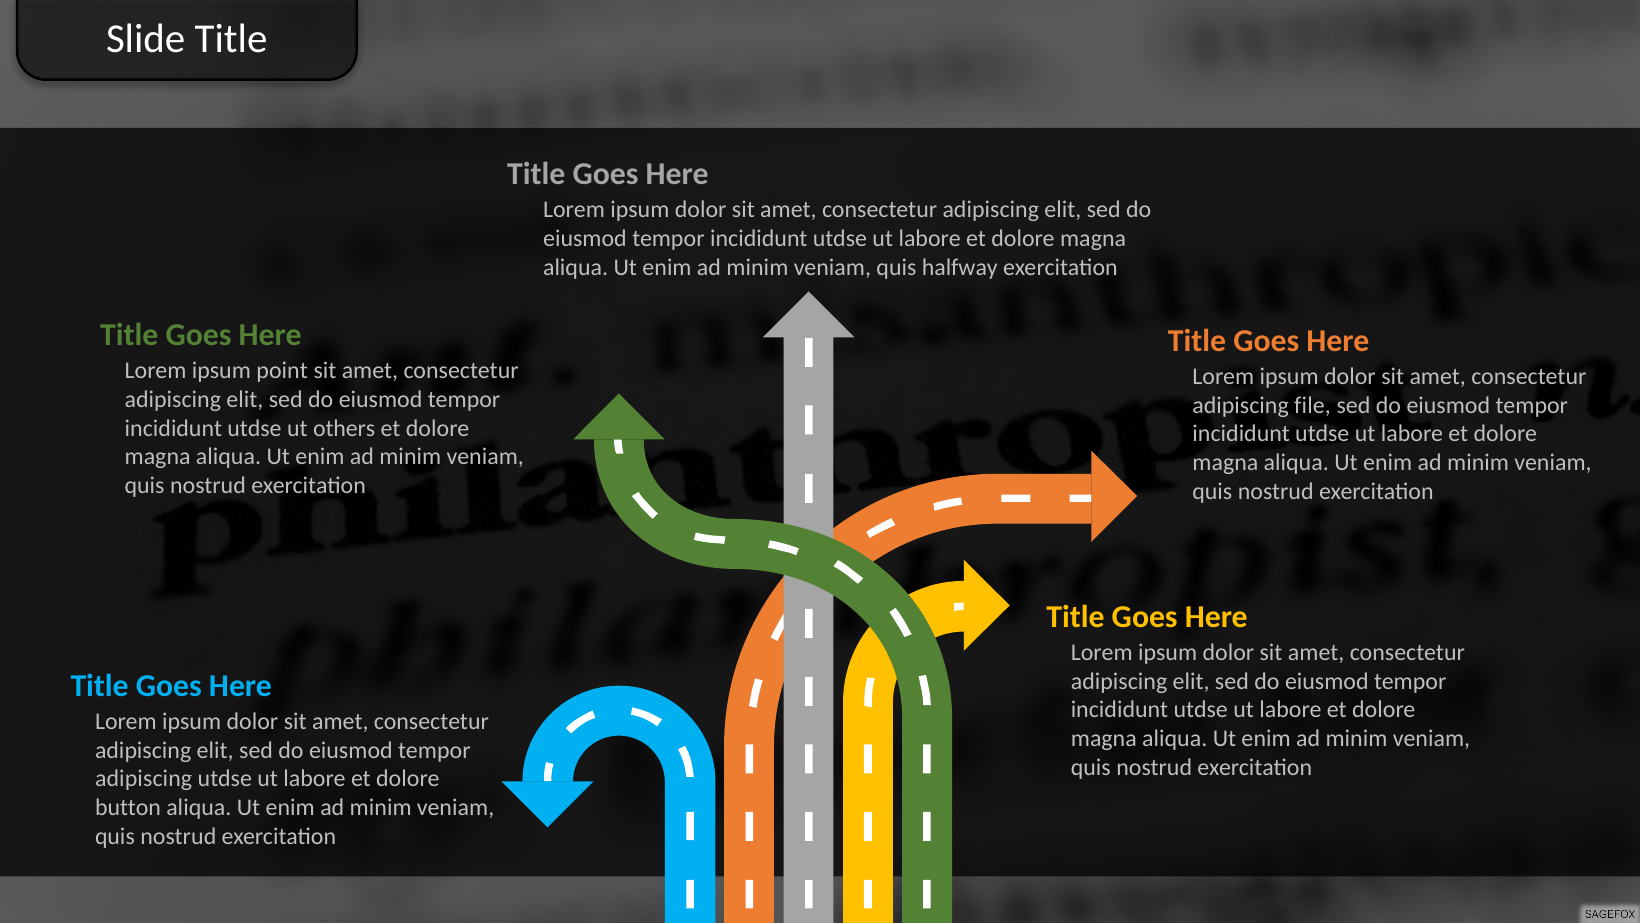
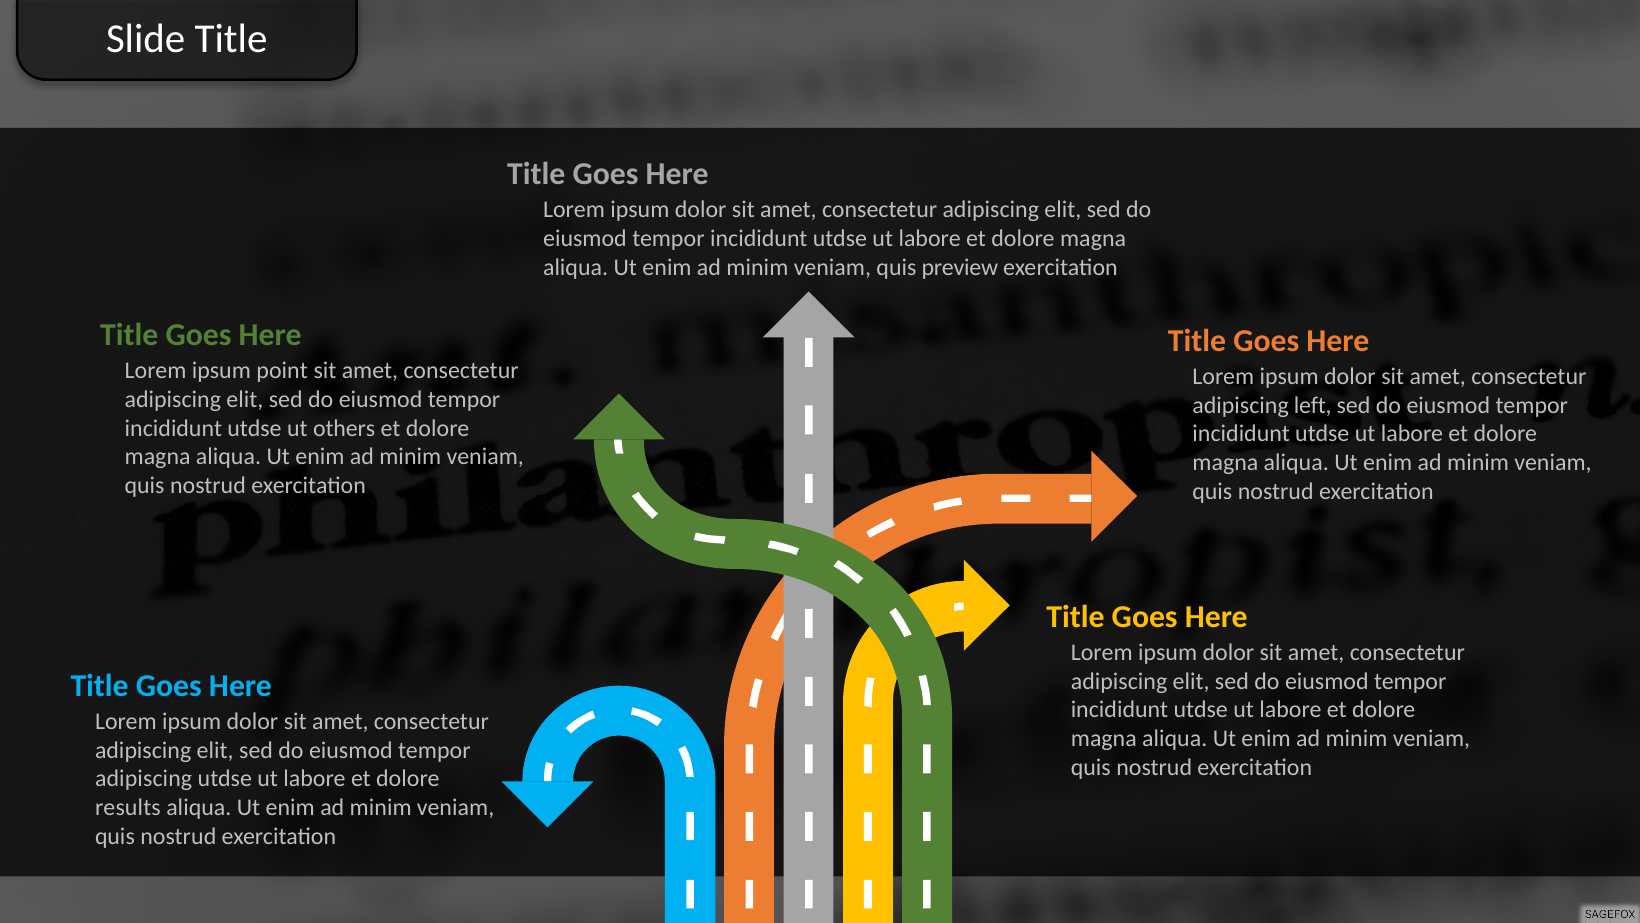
halfway: halfway -> preview (960, 267)
file: file -> left (1313, 405)
button: button -> results (128, 807)
